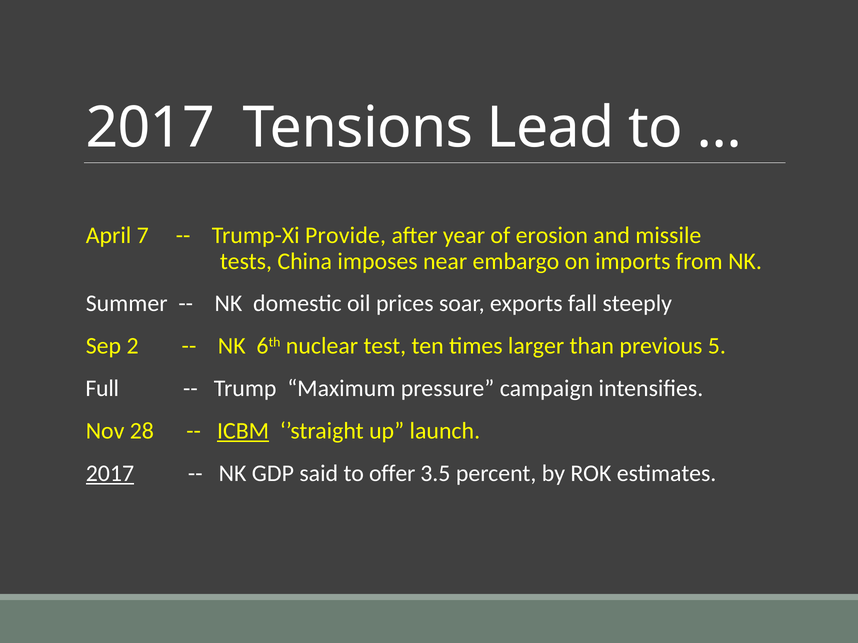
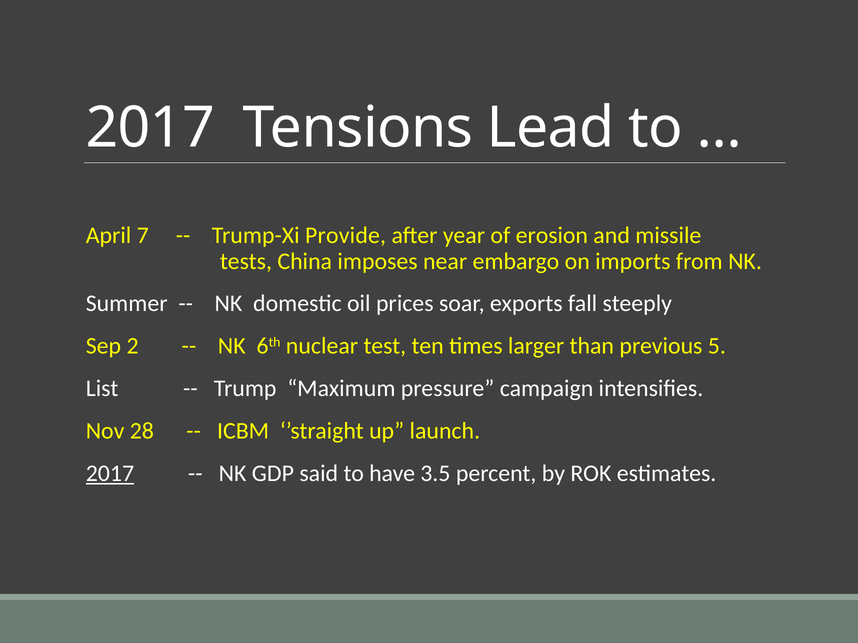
Full: Full -> List (102, 389)
ICBM underline: present -> none (243, 431)
offer: offer -> have (392, 474)
